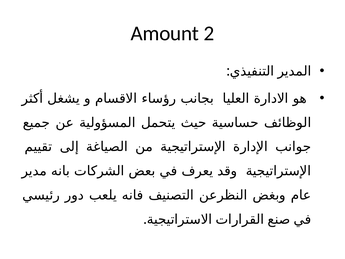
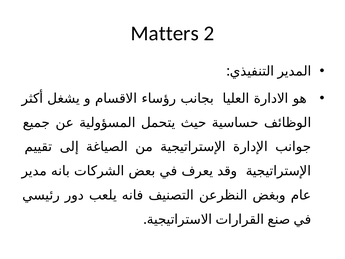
Amount: Amount -> Matters (165, 33)
